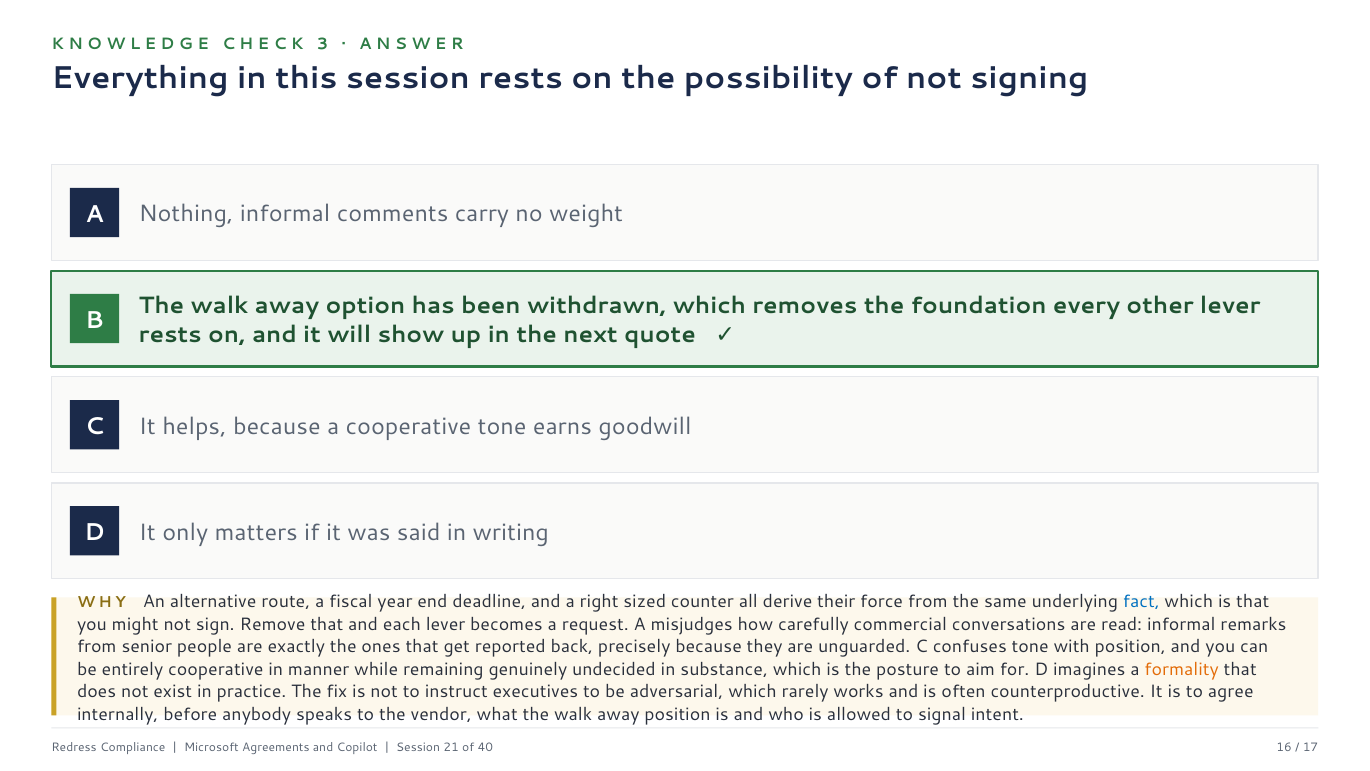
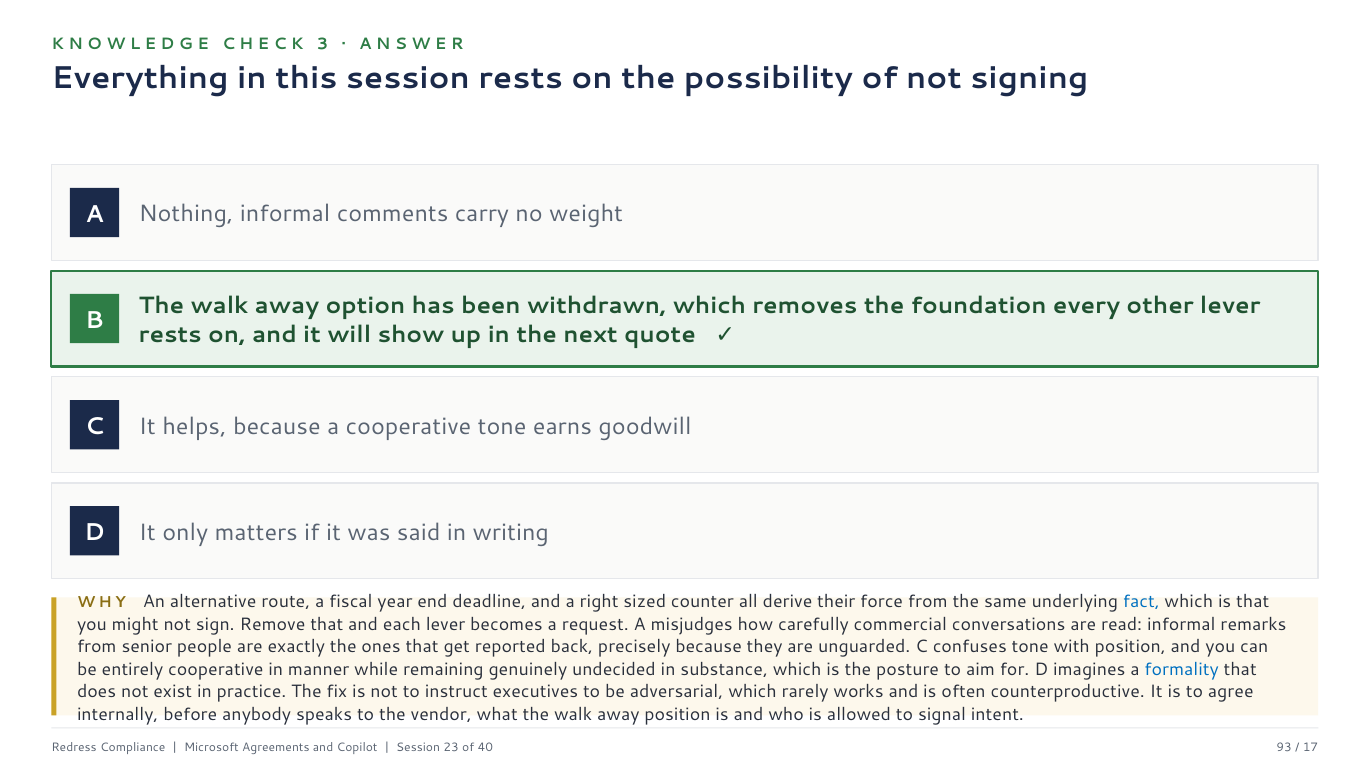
formality colour: orange -> blue (1182, 669)
21: 21 -> 23 (451, 747)
16: 16 -> 93 (1284, 747)
